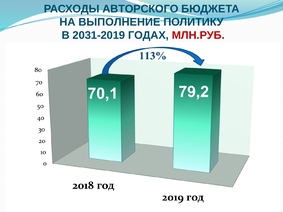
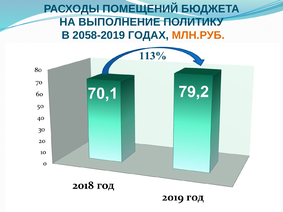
АВТОРСКОГО: АВТОРСКОГО -> ПОМЕЩЕНИЙ (140, 9)
2031-2019: 2031-2019 -> 2058-2019 (99, 35)
МЛН.РУБ colour: red -> orange (198, 35)
